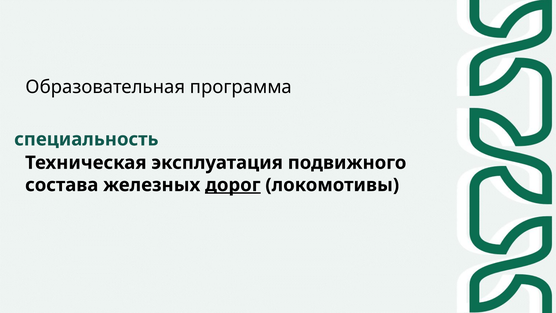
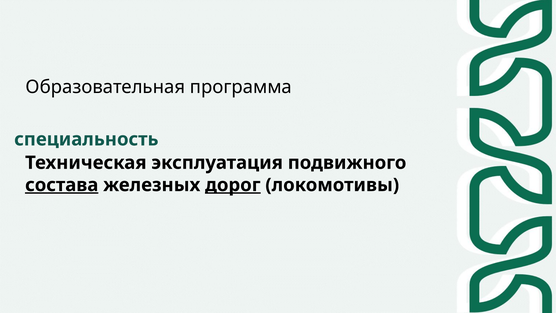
состава underline: none -> present (62, 185)
